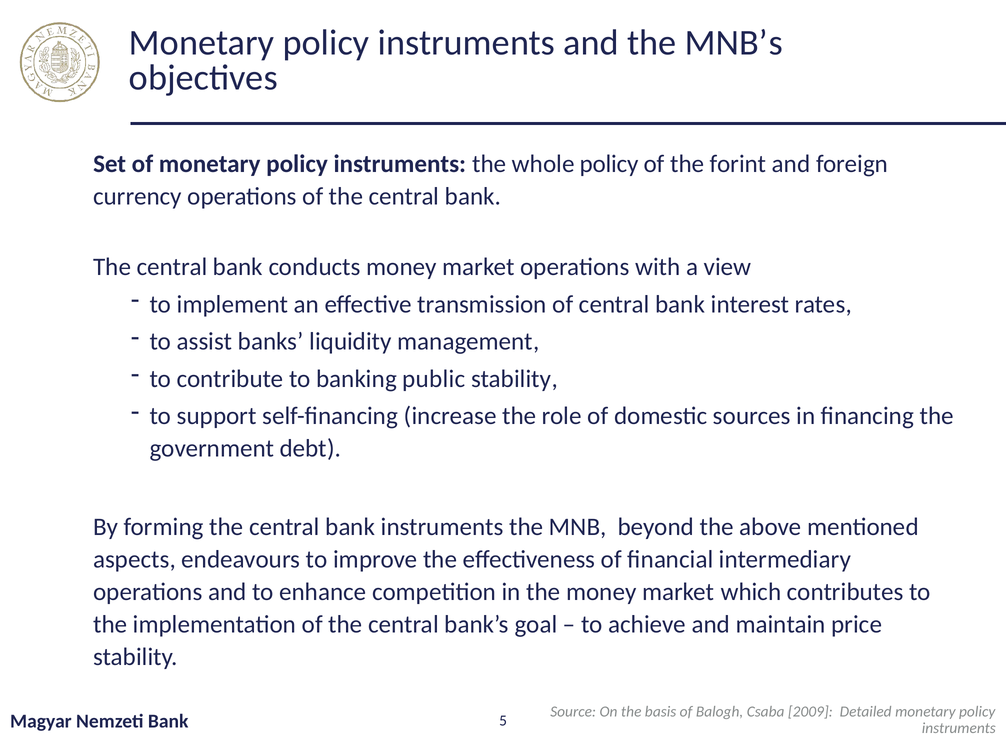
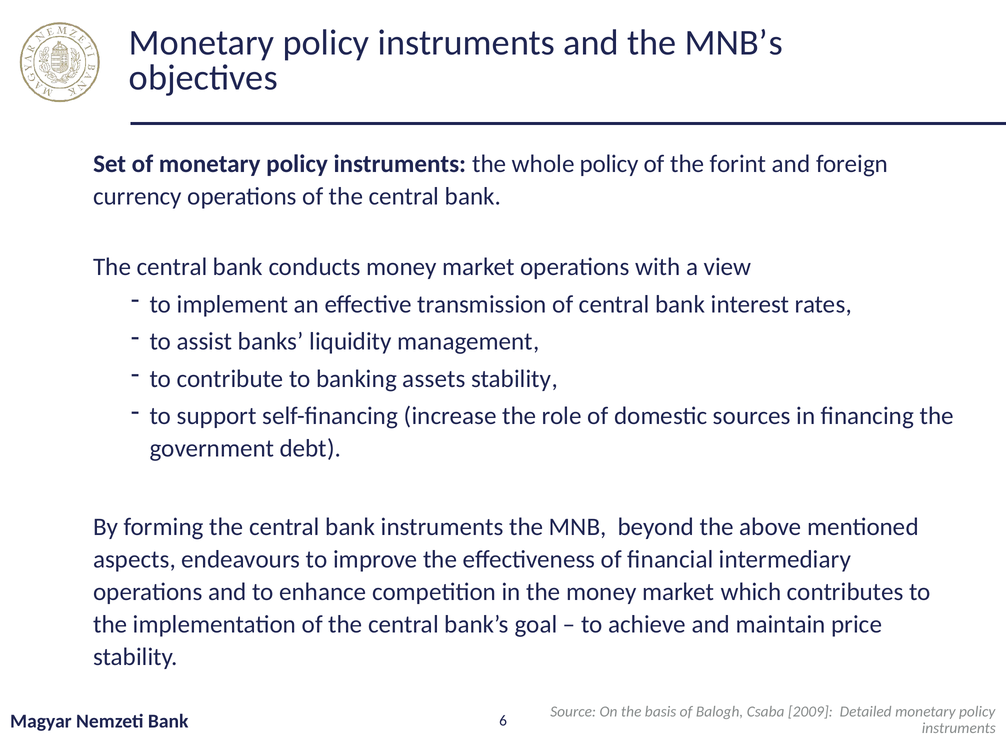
public: public -> assets (434, 378)
5: 5 -> 6 (503, 720)
